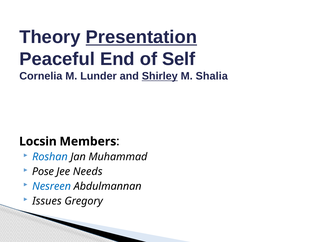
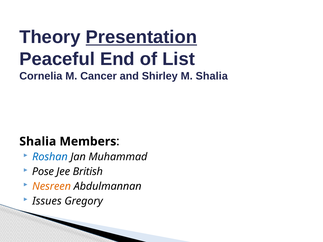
Self: Self -> List (179, 59)
Lunder: Lunder -> Cancer (99, 76)
Shirley underline: present -> none (160, 76)
Locsin: Locsin -> Shalia (38, 142)
Needs: Needs -> British (88, 172)
Nesreen colour: blue -> orange (52, 186)
